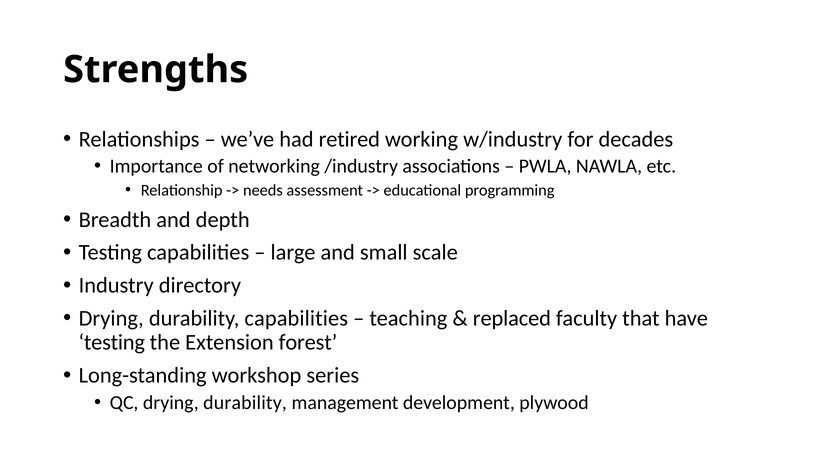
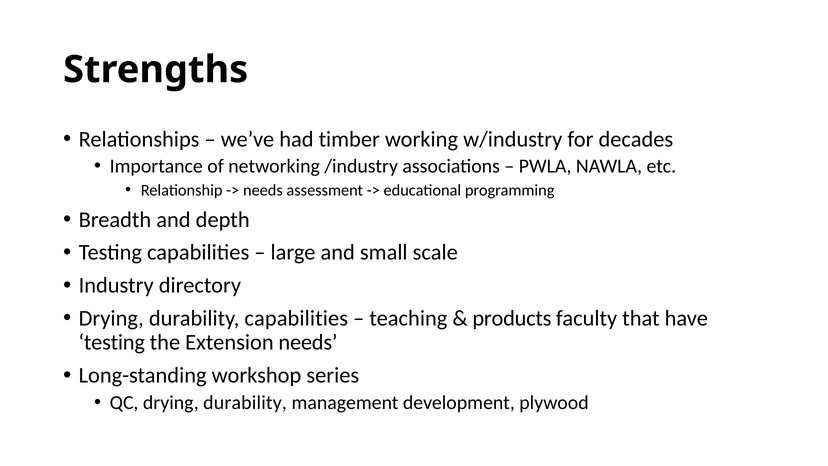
retired: retired -> timber (349, 139)
replaced: replaced -> products (512, 318)
Extension forest: forest -> needs (308, 342)
